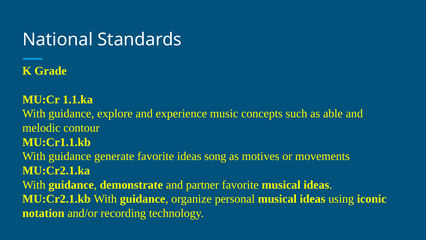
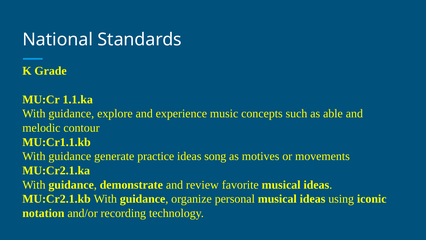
generate favorite: favorite -> practice (156, 156)
partner: partner -> review (202, 185)
